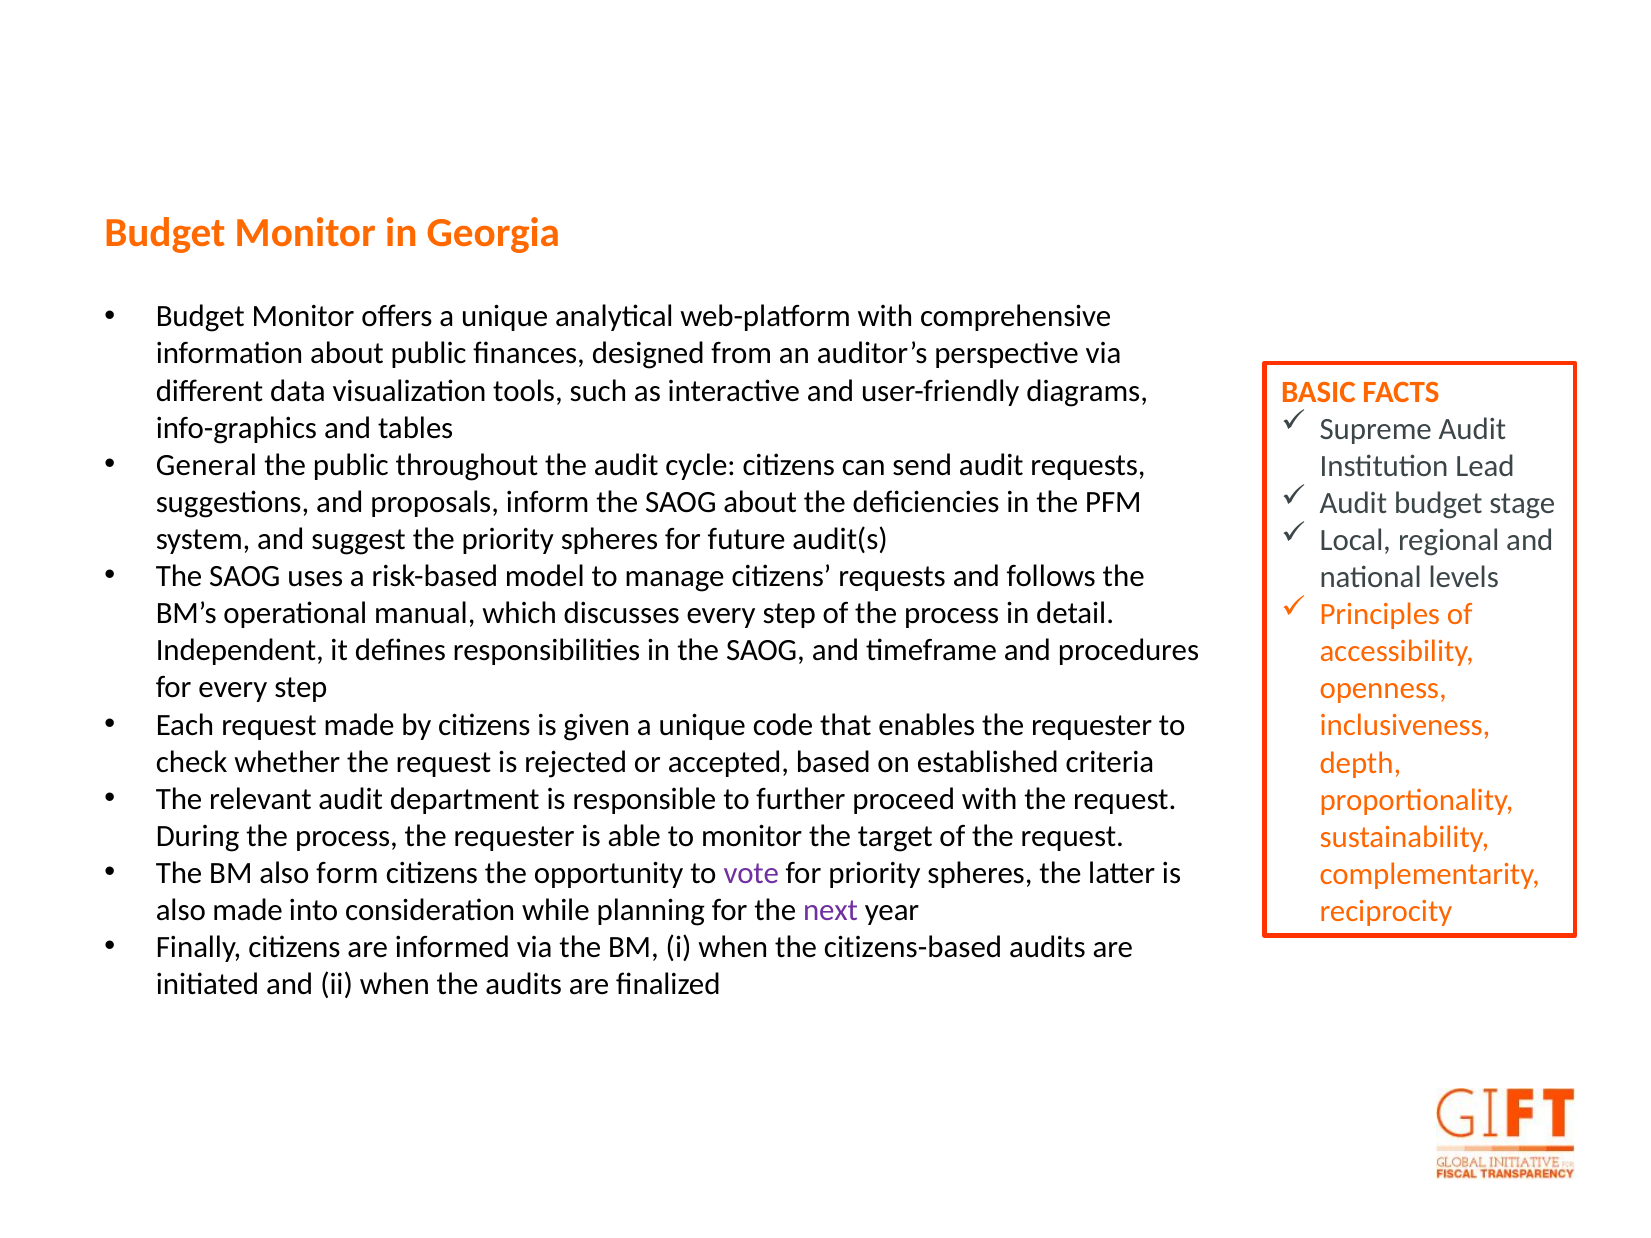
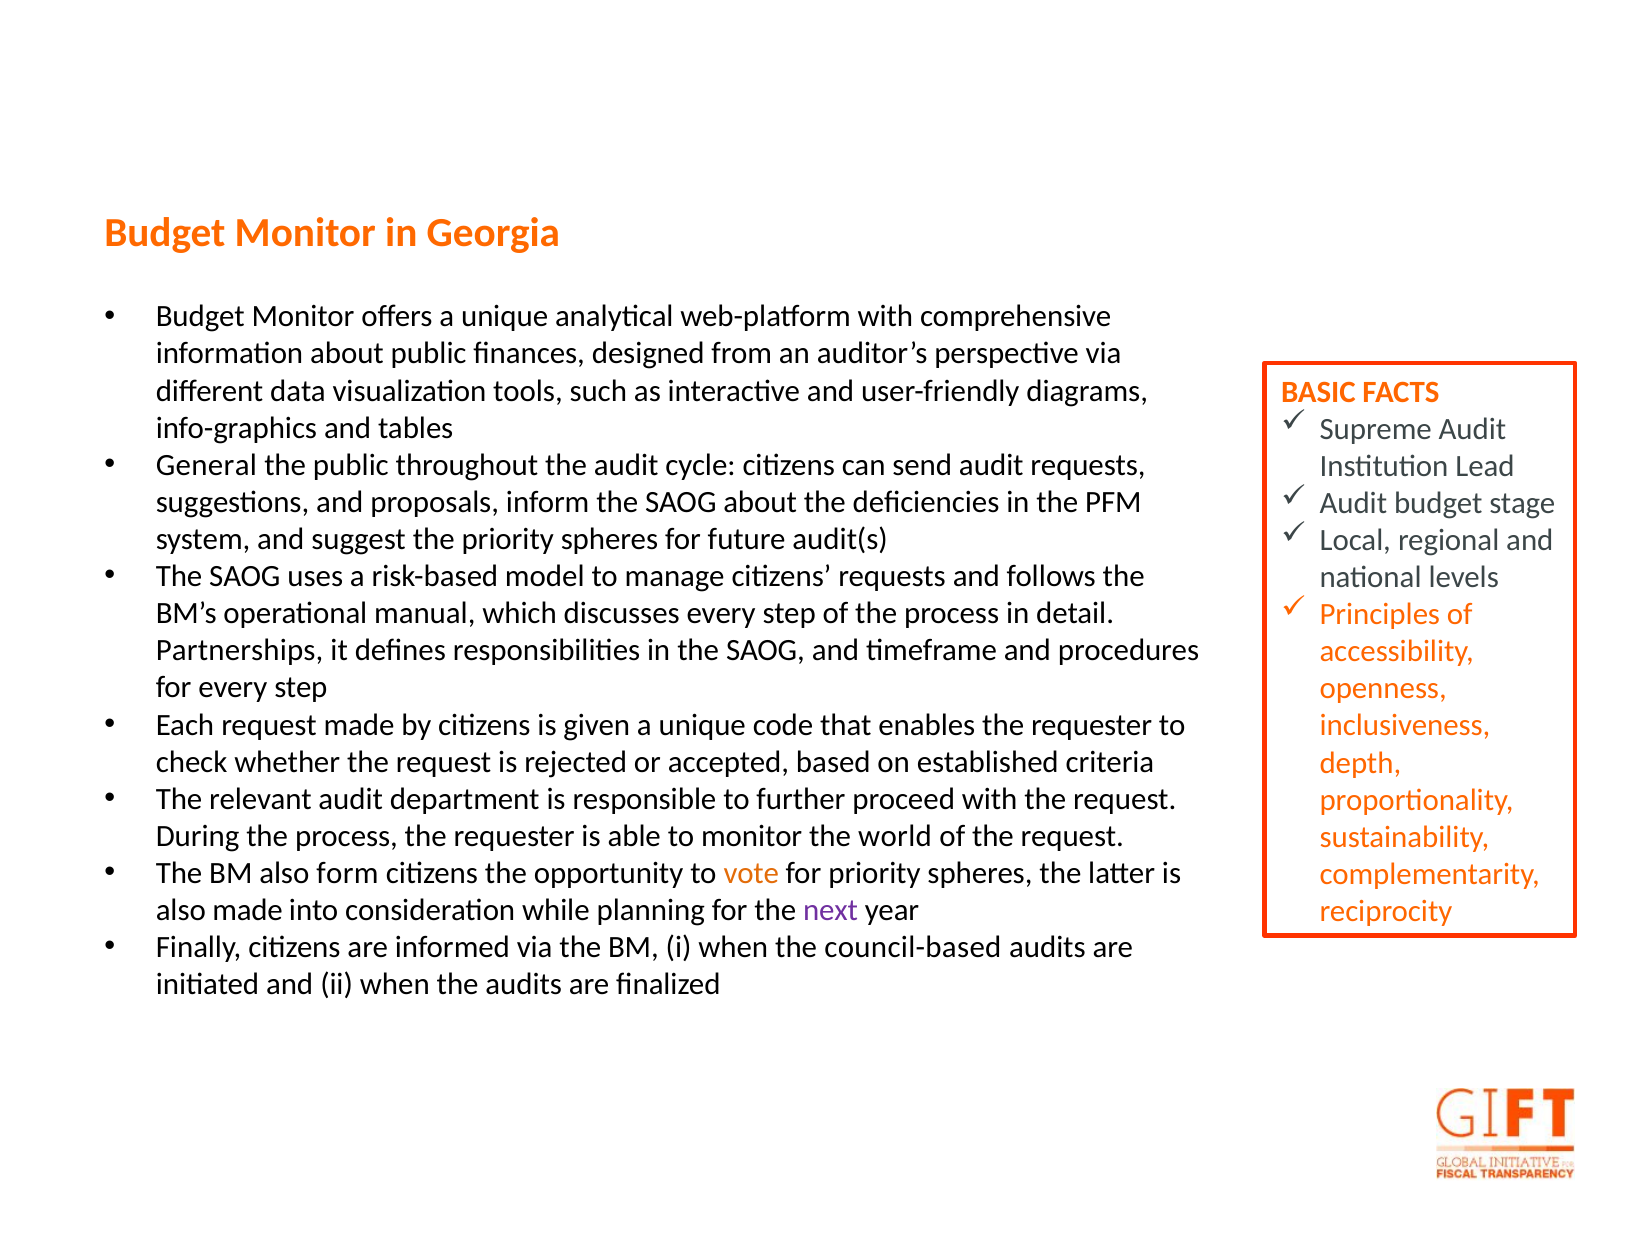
Independent: Independent -> Partnerships (240, 651)
target: target -> world (895, 836)
vote colour: purple -> orange (751, 873)
citizens-based: citizens-based -> council-based (913, 948)
